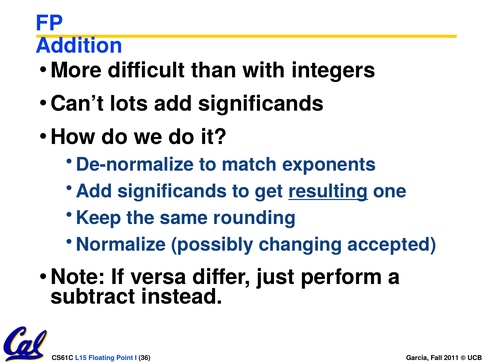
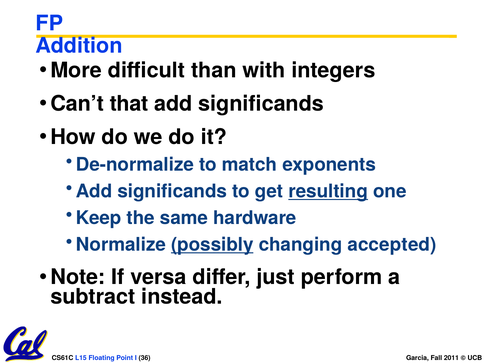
lots: lots -> that (129, 104)
rounding: rounding -> hardware (255, 218)
possibly underline: none -> present (212, 245)
